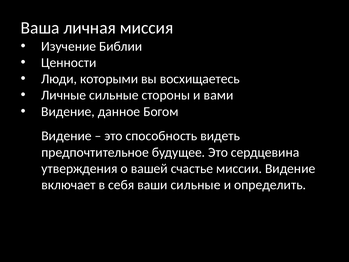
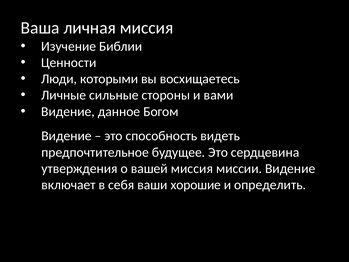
вашей счастье: счастье -> миссия (192, 168)
ваши сильные: сильные -> хорошие (196, 185)
